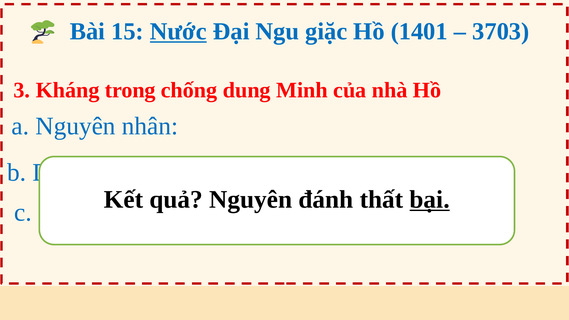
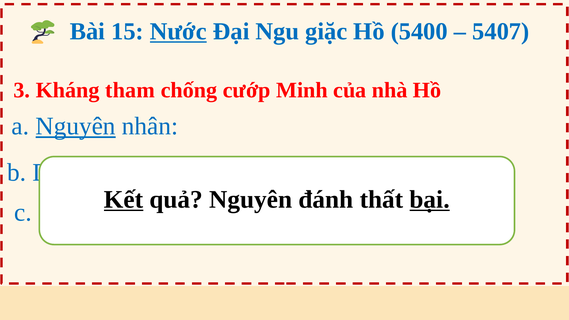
1401: 1401 -> 5400 (419, 31)
3703: 3703 -> 5407 (501, 31)
trong: trong -> tham (130, 90)
dung: dung -> cướp (247, 90)
Nguyên underline: none -> present (76, 126)
Kết underline: none -> present (124, 199)
